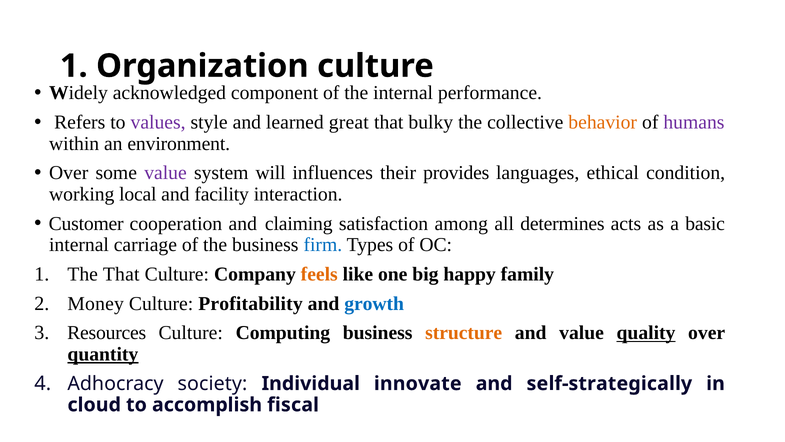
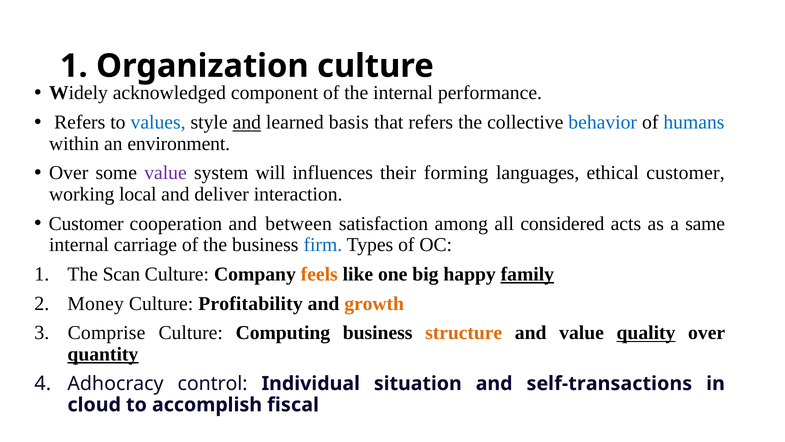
values colour: purple -> blue (158, 122)
and underline: none -> present (247, 122)
great: great -> basis (349, 122)
that bulky: bulky -> refers (431, 122)
behavior colour: orange -> blue (603, 122)
humans colour: purple -> blue (694, 122)
provides: provides -> forming (456, 173)
ethical condition: condition -> customer (686, 173)
facility: facility -> deliver (222, 194)
claiming: claiming -> between (299, 223)
determines: determines -> considered (562, 223)
basic: basic -> same (705, 223)
The That: That -> Scan (121, 274)
family underline: none -> present (527, 274)
growth colour: blue -> orange (374, 303)
Resources: Resources -> Comprise (107, 333)
society: society -> control (213, 383)
innovate: innovate -> situation (418, 383)
self-strategically: self-strategically -> self-transactions (609, 383)
